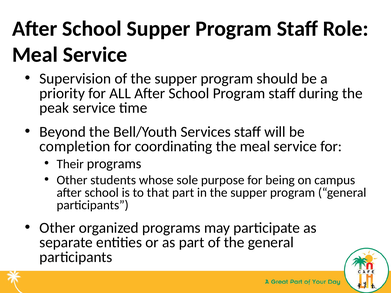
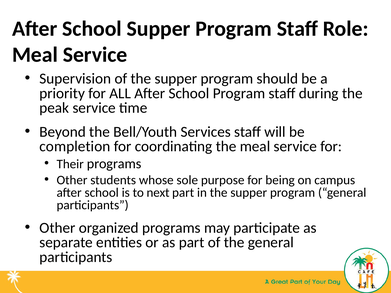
that: that -> next (158, 193)
